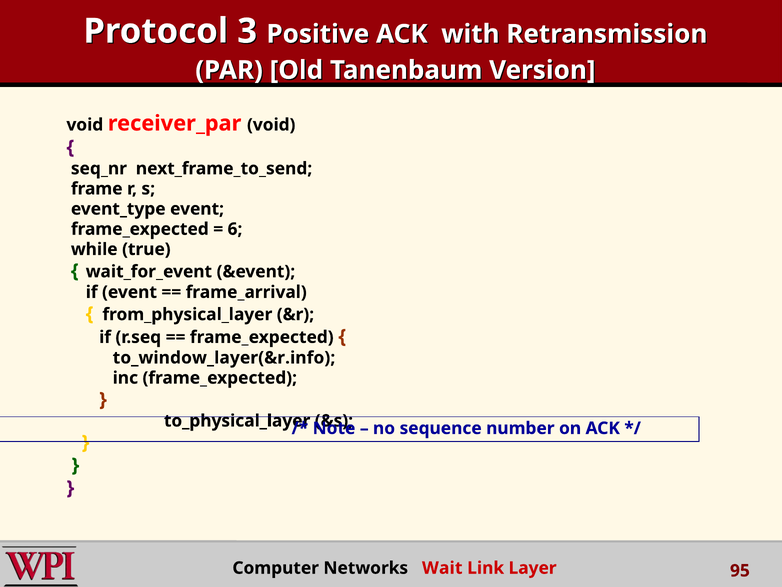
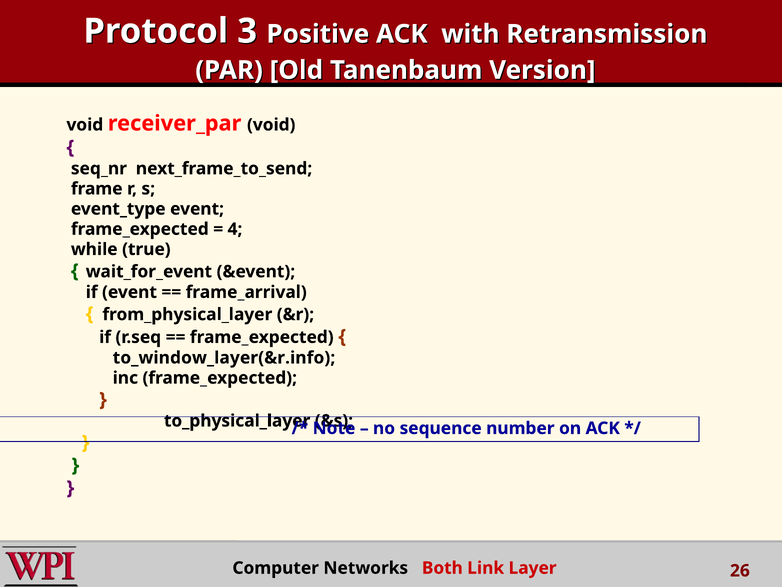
6: 6 -> 4 (235, 229)
Wait: Wait -> Both (442, 568)
95: 95 -> 26 (740, 570)
